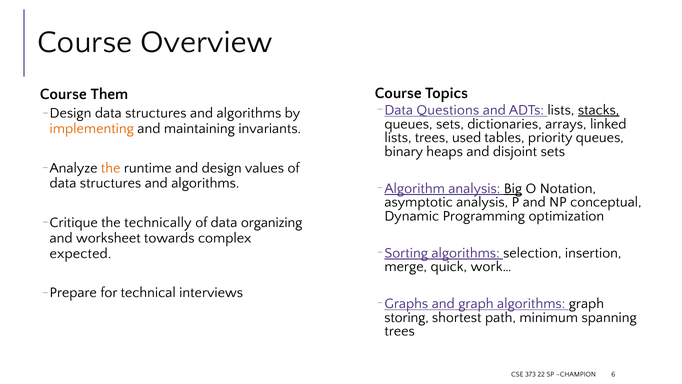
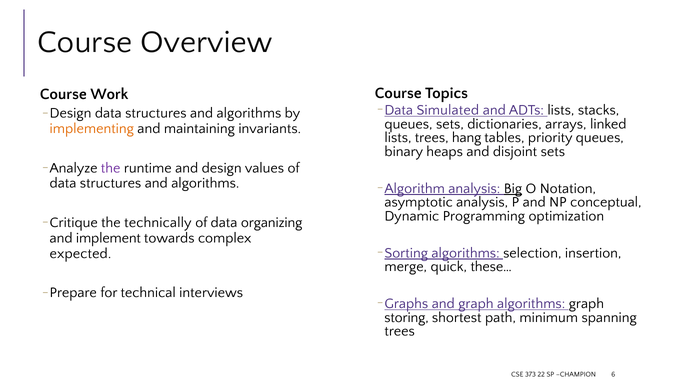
Them: Them -> Work (109, 94)
Questions: Questions -> Simulated (448, 110)
stacks underline: present -> none (599, 110)
used: used -> hang (467, 138)
the colour: orange -> purple (111, 168)
worksheet: worksheet -> implement (108, 238)
work…: work… -> these… (491, 266)
